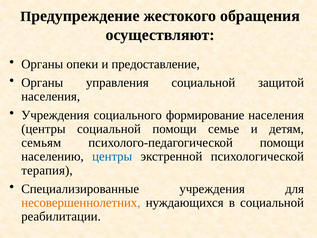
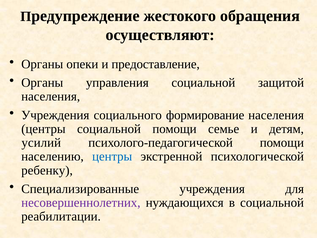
семьям: семьям -> усилий (41, 143)
терапия: терапия -> ребенку (47, 170)
несовершеннолетних colour: orange -> purple (81, 202)
